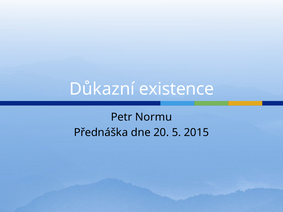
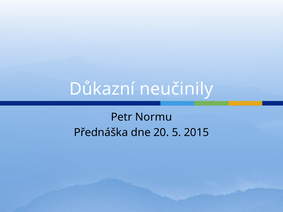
existence: existence -> neučinily (176, 89)
